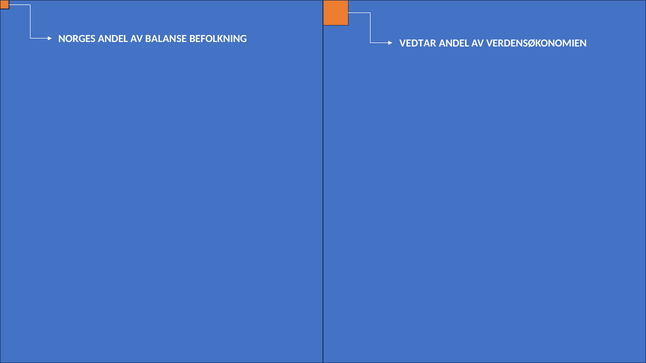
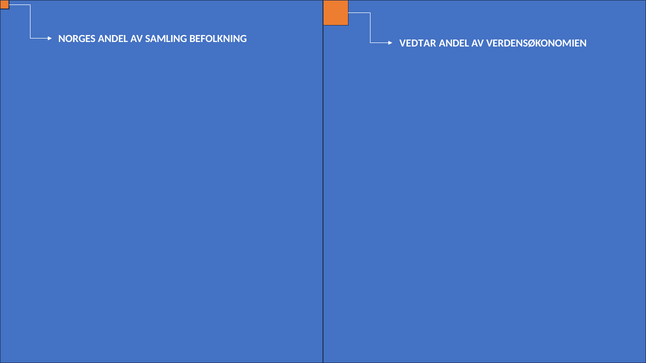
BALANSE: BALANSE -> SAMLING (166, 39)
